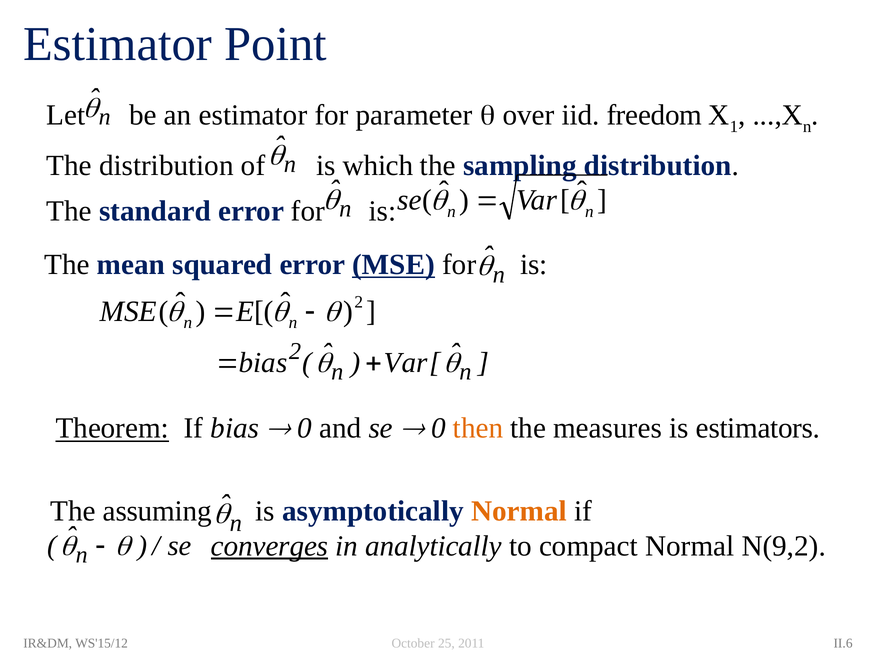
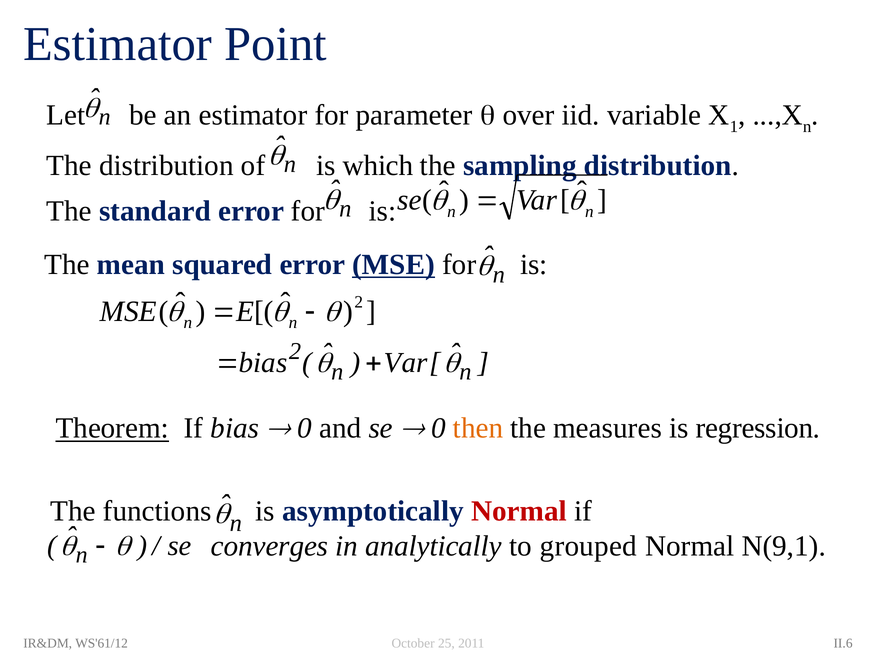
freedom: freedom -> variable (654, 115)
estimators: estimators -> regression (758, 428)
assuming: assuming -> functions (157, 511)
Normal colour: orange -> red (519, 511)
converges underline: present -> none (270, 546)
compact: compact -> grouped (588, 546)
N(9,2: N(9,2 -> N(9,1 (784, 546)
WS'15/12: WS'15/12 -> WS'61/12 (102, 643)
